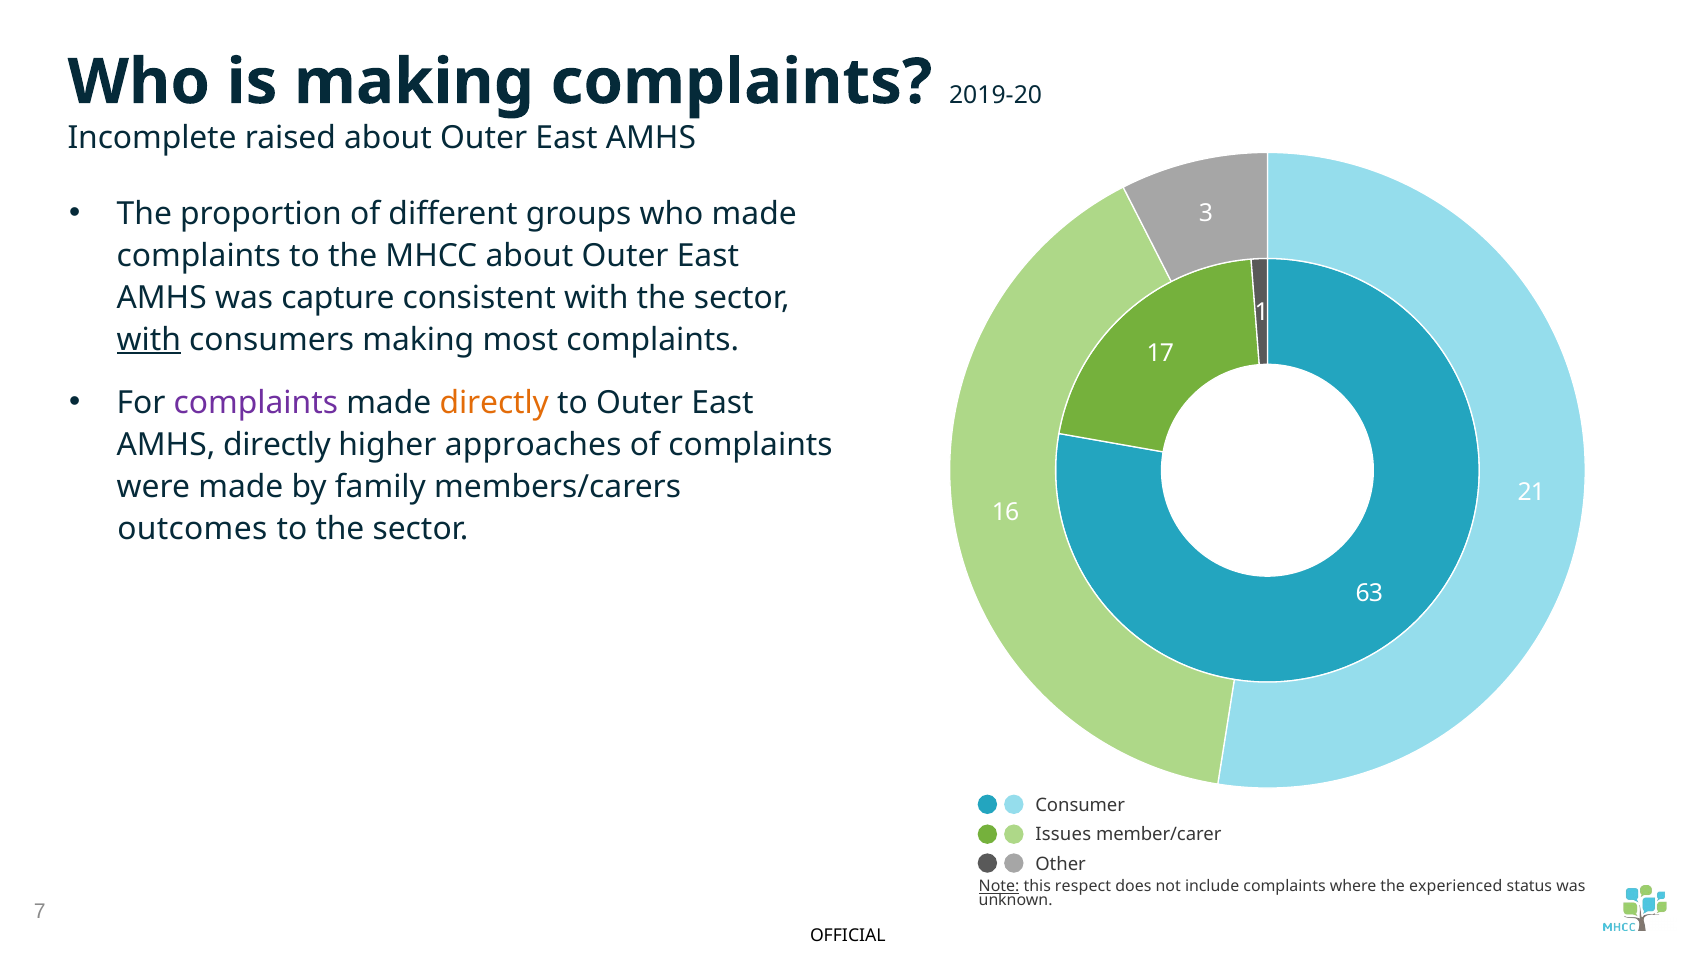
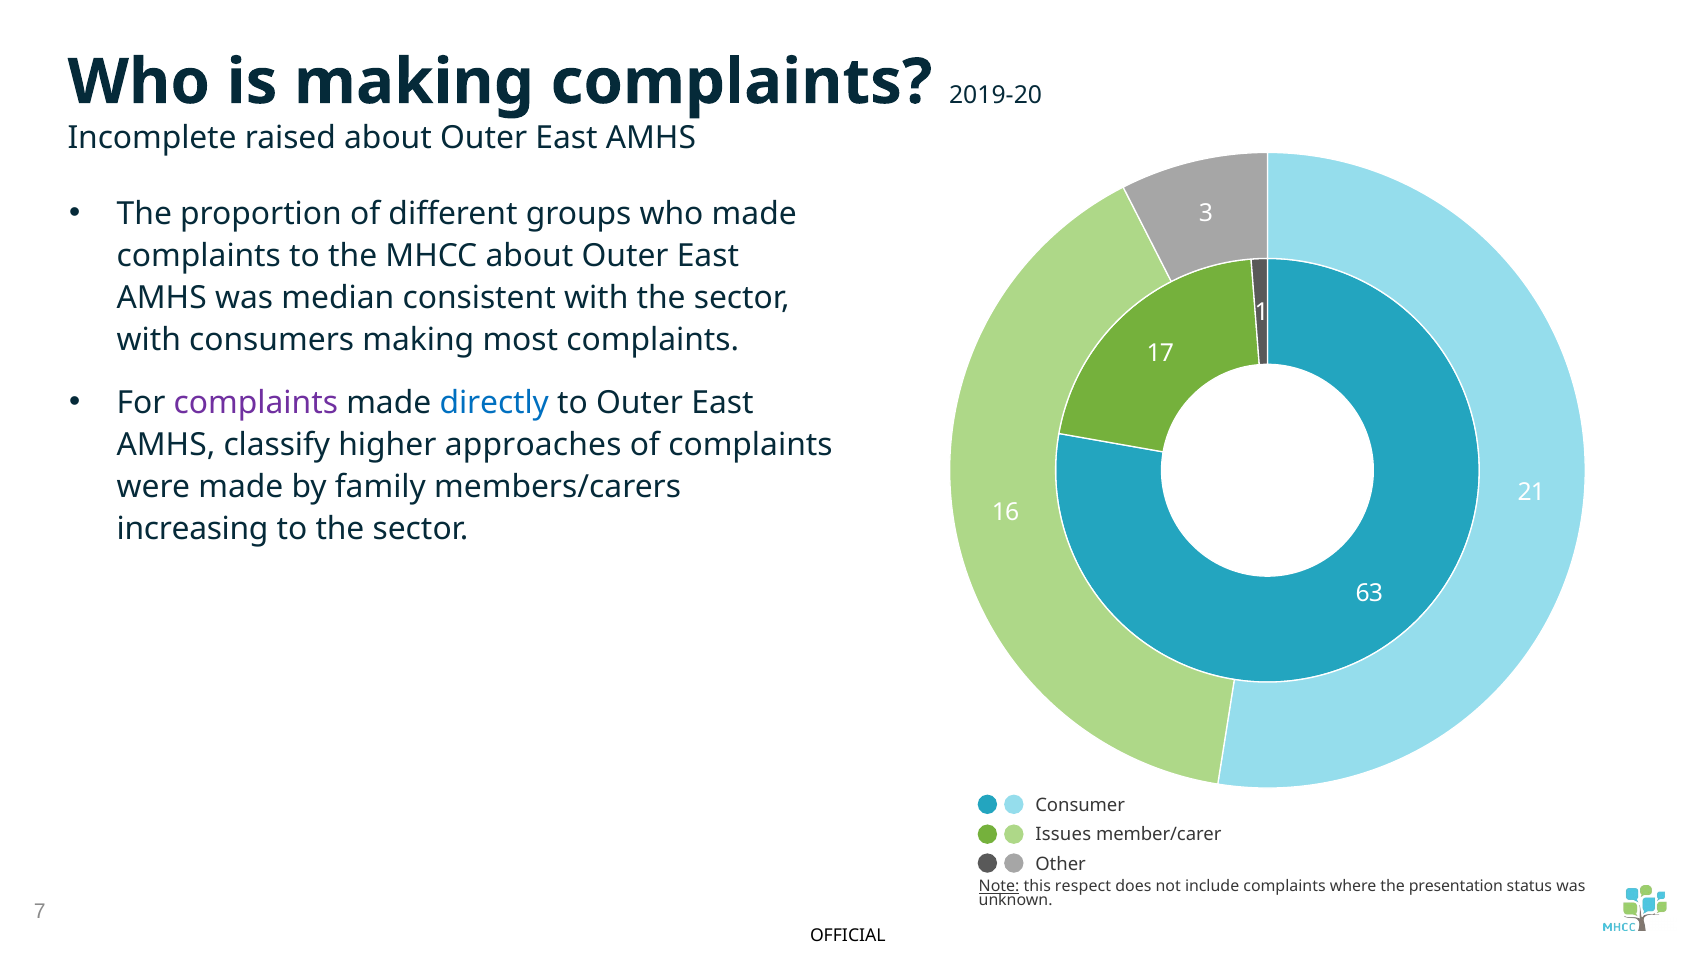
capture: capture -> median (338, 298)
with underline: present -> none (149, 340)
directly colour: orange -> blue (494, 403)
AMHS directly: directly -> classify (277, 445)
outcomes: outcomes -> increasing (193, 529)
experienced: experienced -> presentation (1456, 887)
